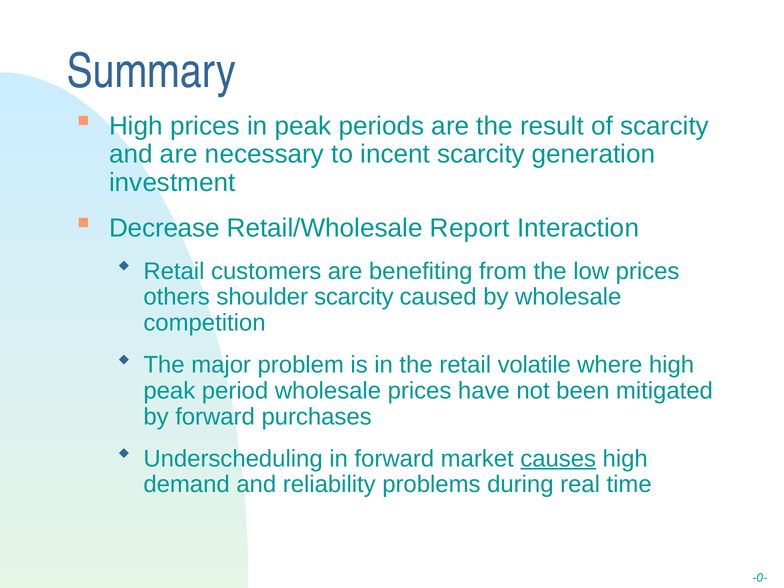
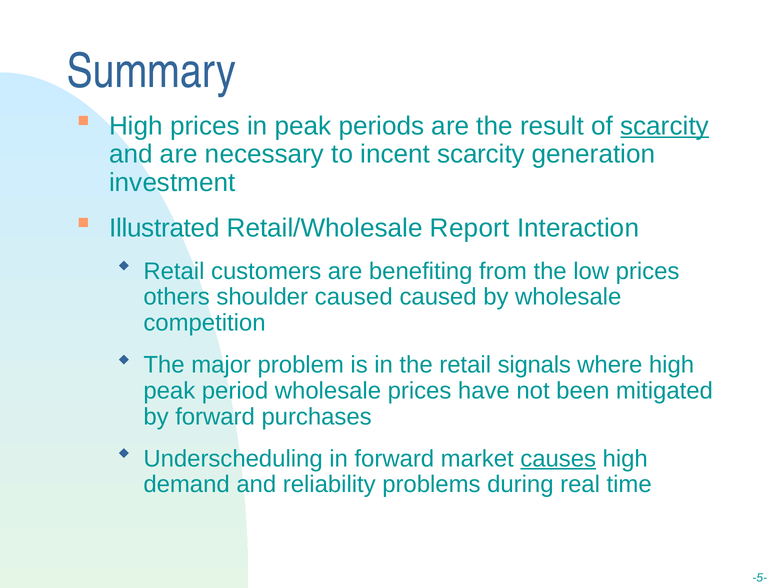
scarcity underline: none -> present (665, 126)
Decrease: Decrease -> Illustrated (164, 228)
shoulder scarcity: scarcity -> caused (354, 297)
volatile: volatile -> signals (534, 365)
-0-: -0- -> -5- (760, 578)
